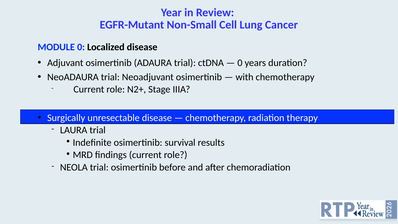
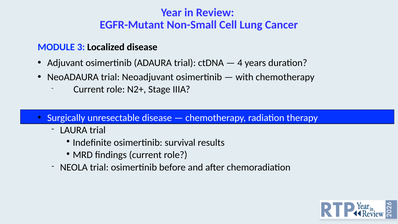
MODULE 0: 0 -> 3 (81, 47)
0: 0 -> 4 (240, 63)
